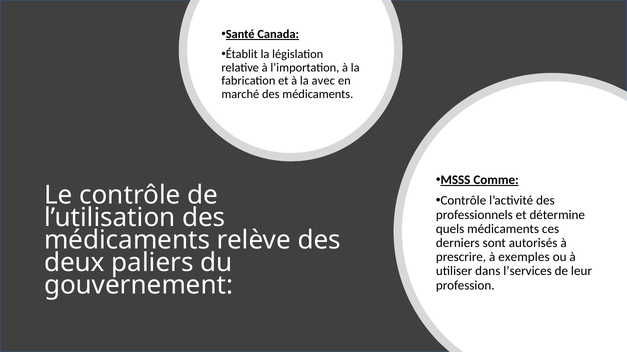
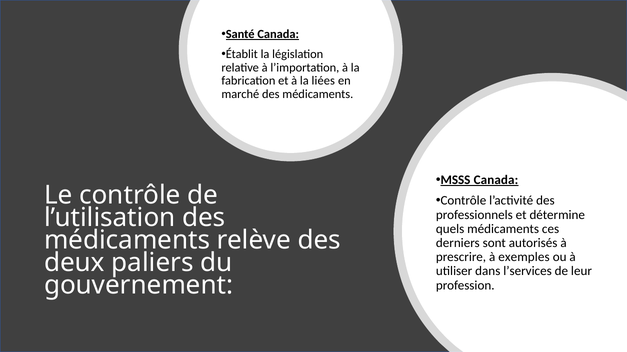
avec: avec -> liées (323, 81)
MSSS Comme: Comme -> Canada (496, 180)
